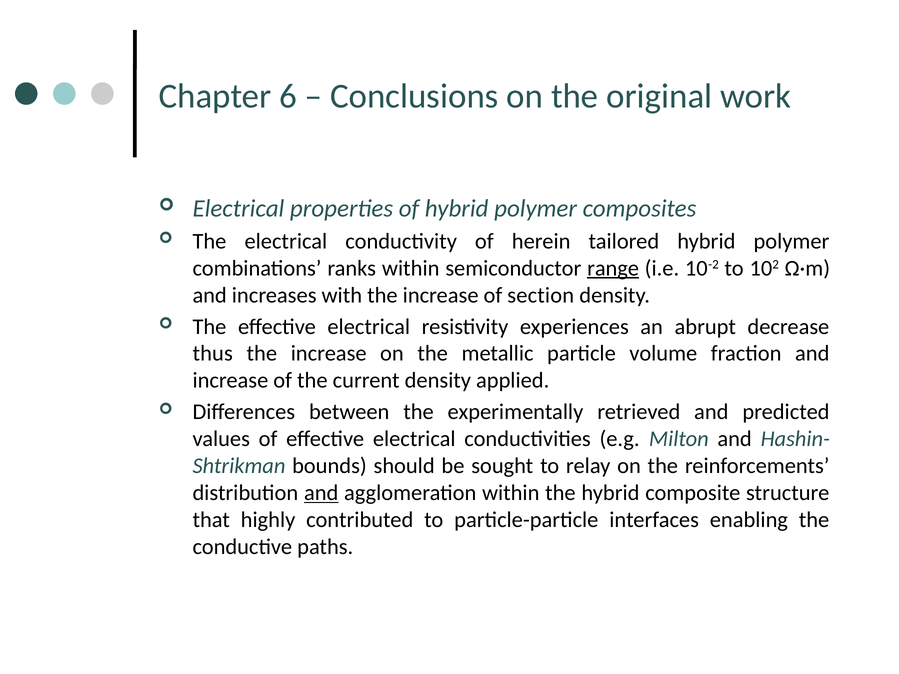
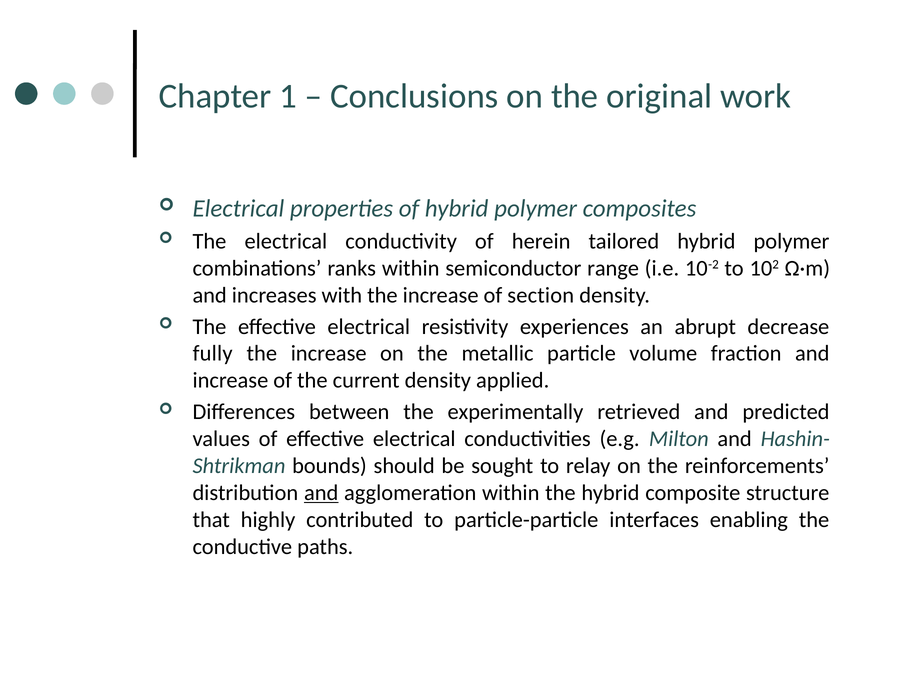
6: 6 -> 1 (288, 96)
range underline: present -> none (613, 268)
thus: thus -> fully (213, 354)
